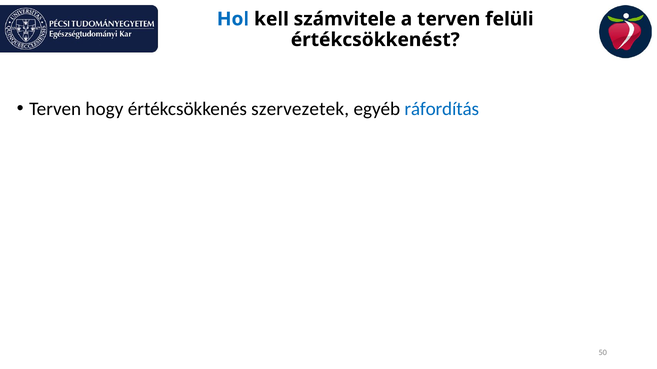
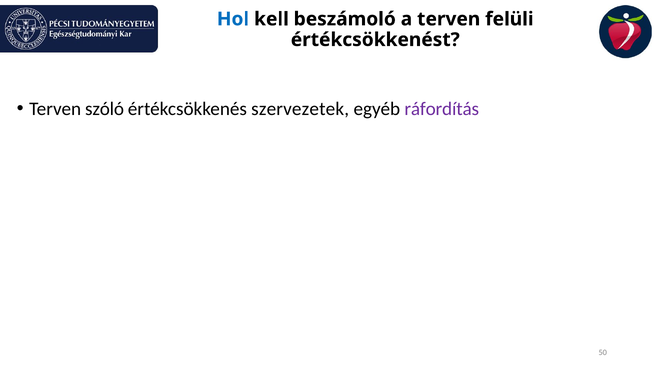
számvitele: számvitele -> beszámoló (345, 19)
hogy: hogy -> szóló (105, 109)
ráfordítás colour: blue -> purple (442, 109)
